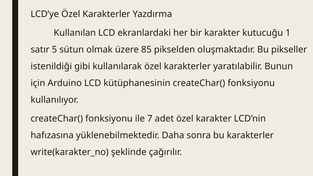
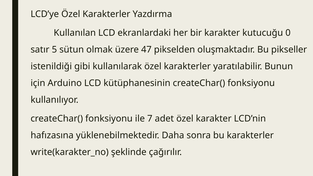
1: 1 -> 0 (288, 33)
85: 85 -> 47 (146, 50)
